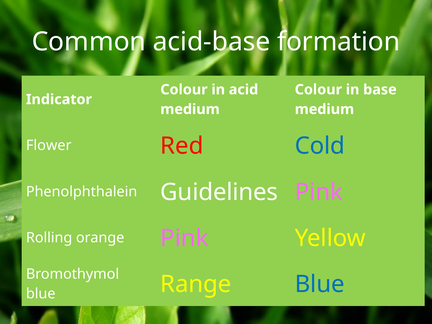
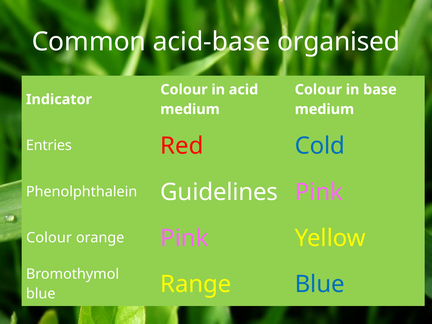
formation: formation -> organised (339, 42)
Flower: Flower -> Entries (49, 146)
Rolling: Rolling -> Colour (49, 238)
